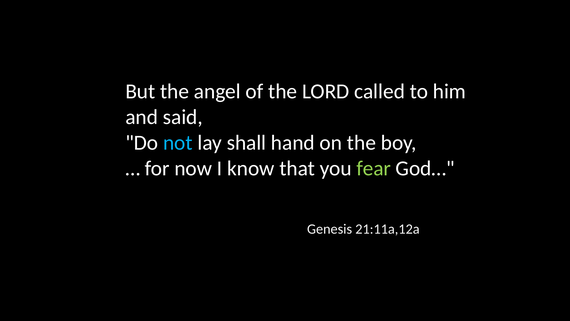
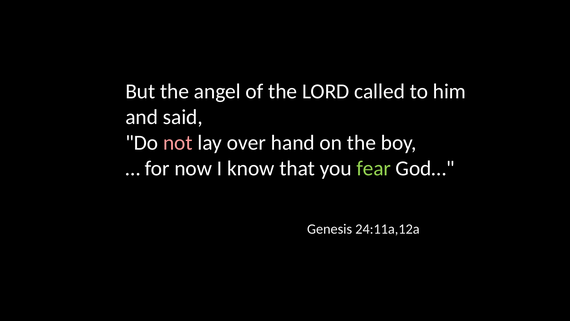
not colour: light blue -> pink (178, 143)
shall: shall -> over (246, 143)
21:11a,12a: 21:11a,12a -> 24:11a,12a (387, 229)
